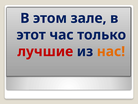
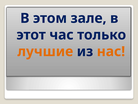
лучшие colour: red -> orange (45, 51)
